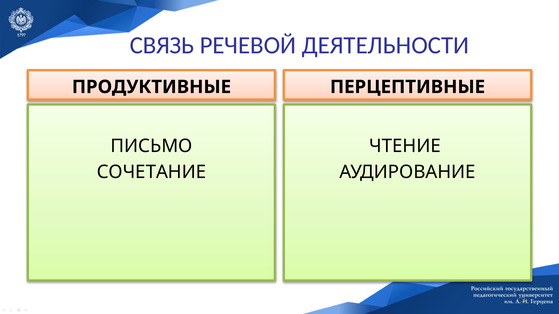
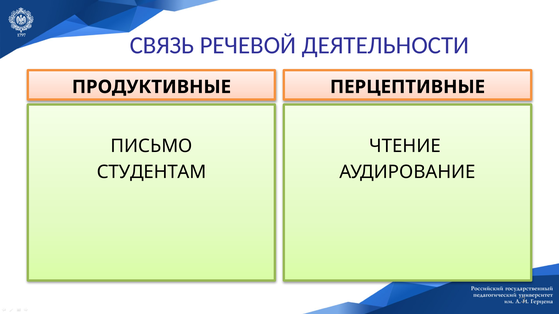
СОЧЕТАНИЕ: СОЧЕТАНИЕ -> СТУДЕНТАМ (152, 172)
